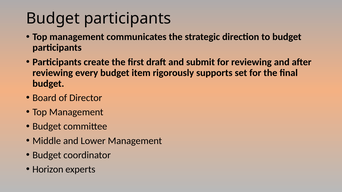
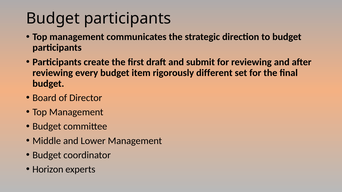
supports: supports -> different (214, 73)
